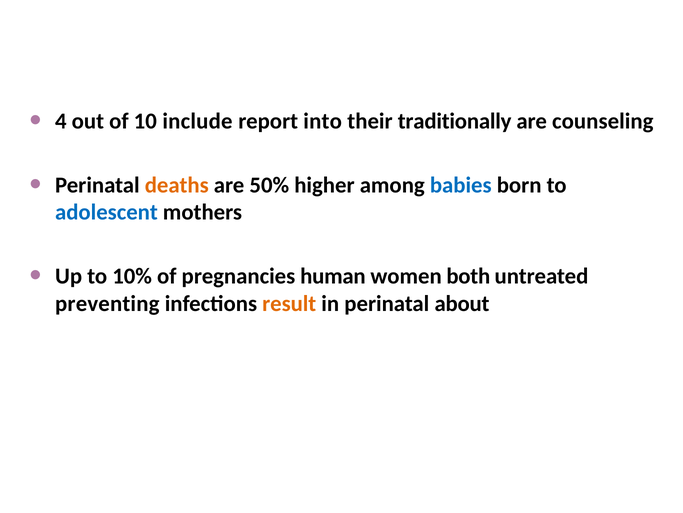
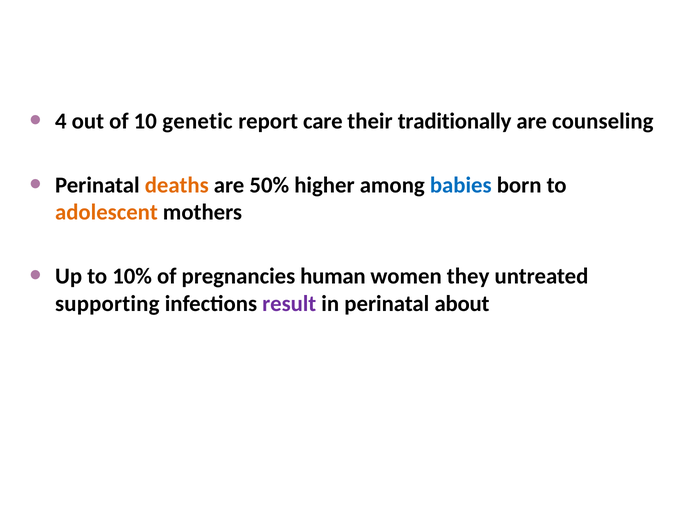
include: include -> genetic (197, 121)
into: into -> care (323, 121)
adolescent colour: blue -> orange (106, 212)
both: both -> they (468, 276)
preventing: preventing -> supporting (107, 303)
result colour: orange -> purple (289, 303)
